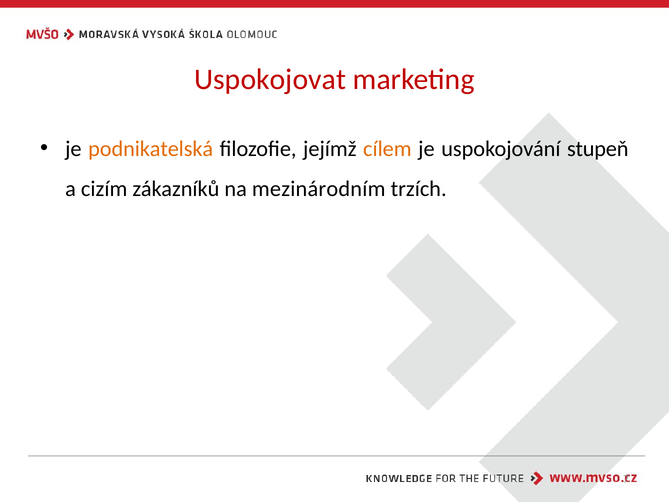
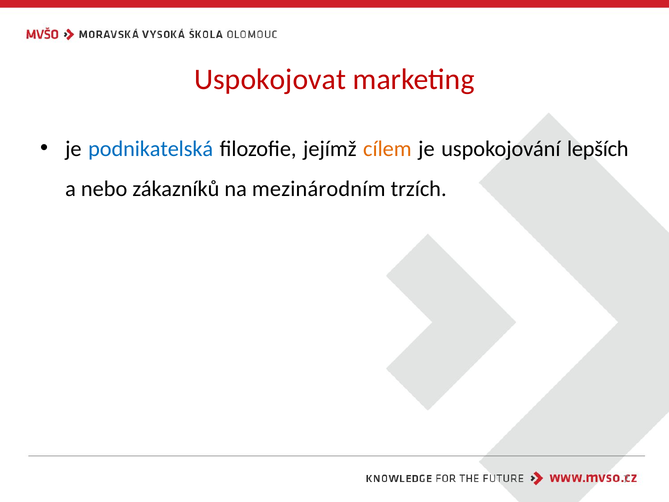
podnikatelská colour: orange -> blue (151, 149)
stupeň: stupeň -> lepších (598, 149)
cizím: cizím -> nebo (104, 189)
